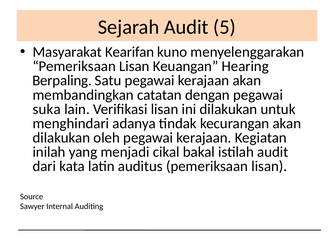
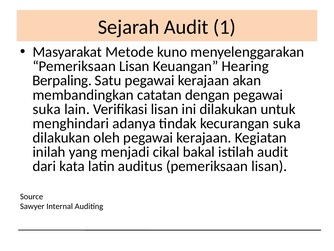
5: 5 -> 1 (225, 27)
Kearifan: Kearifan -> Metode (130, 52)
kecurangan akan: akan -> suka (287, 123)
